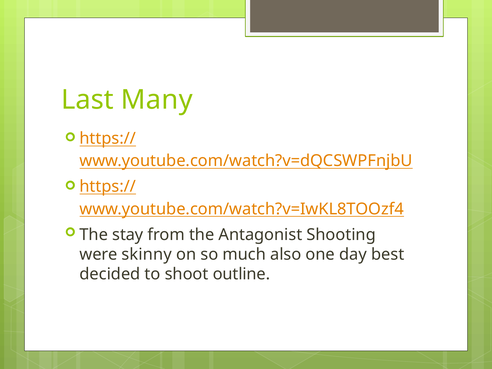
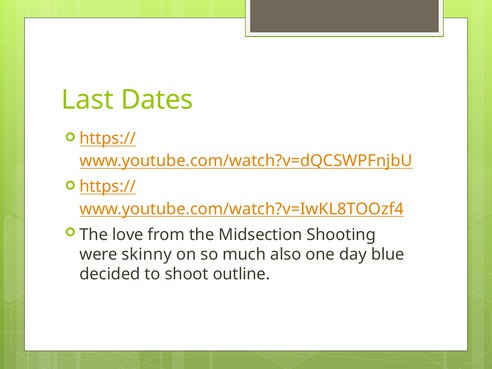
Many: Many -> Dates (157, 100)
stay: stay -> love (128, 235)
Antagonist: Antagonist -> Midsection (260, 235)
best: best -> blue (388, 254)
